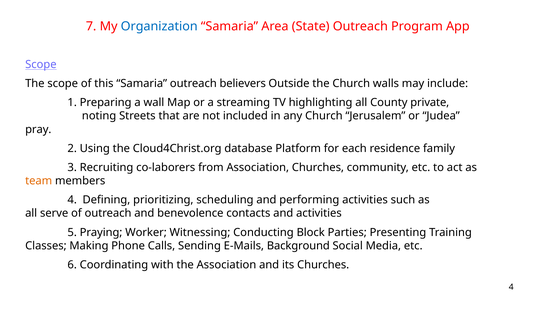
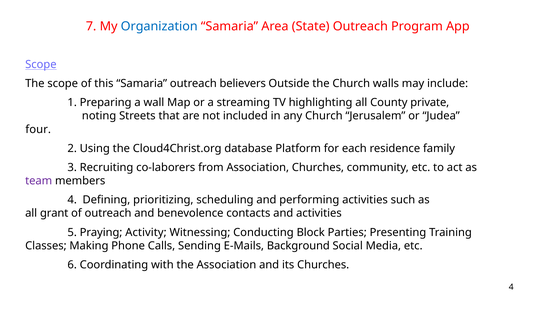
pray: pray -> four (38, 129)
team colour: orange -> purple (39, 181)
serve: serve -> grant (54, 213)
Worker: Worker -> Activity (146, 232)
